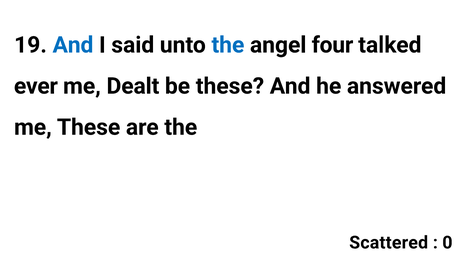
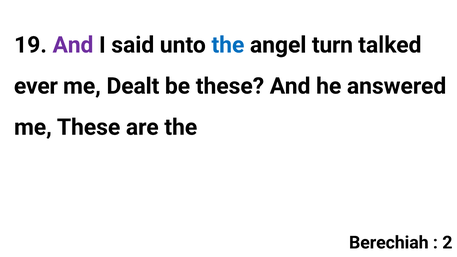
And colour: blue -> purple (73, 45)
four: four -> turn (332, 45)
Scattered: Scattered -> Berechiah (389, 243)
0: 0 -> 2 (447, 243)
